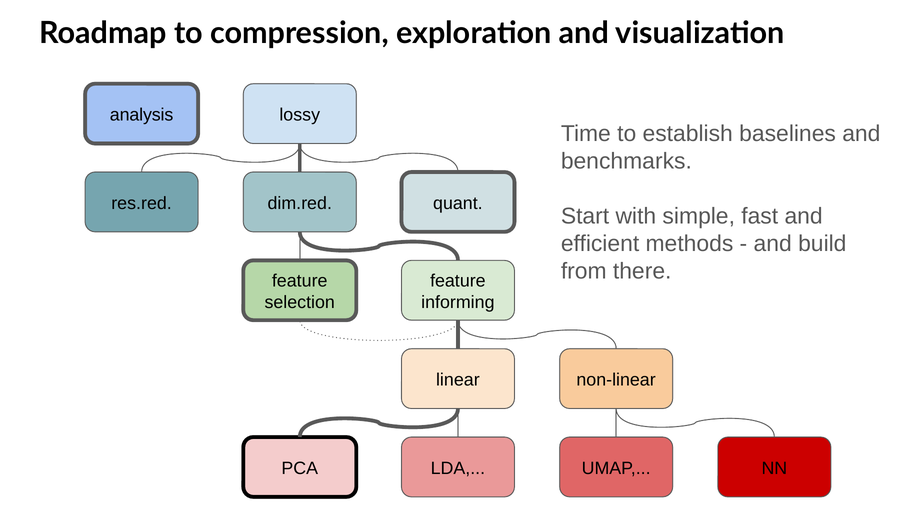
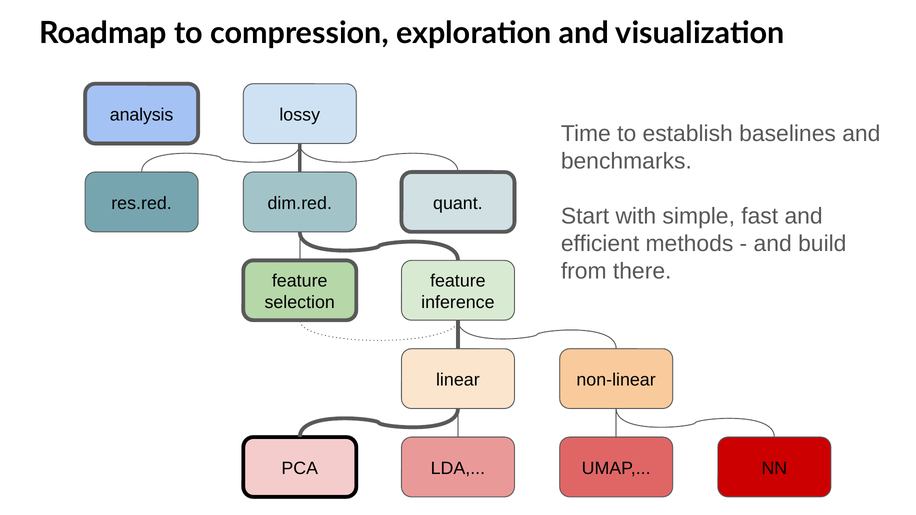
informing: informing -> inference (458, 302)
